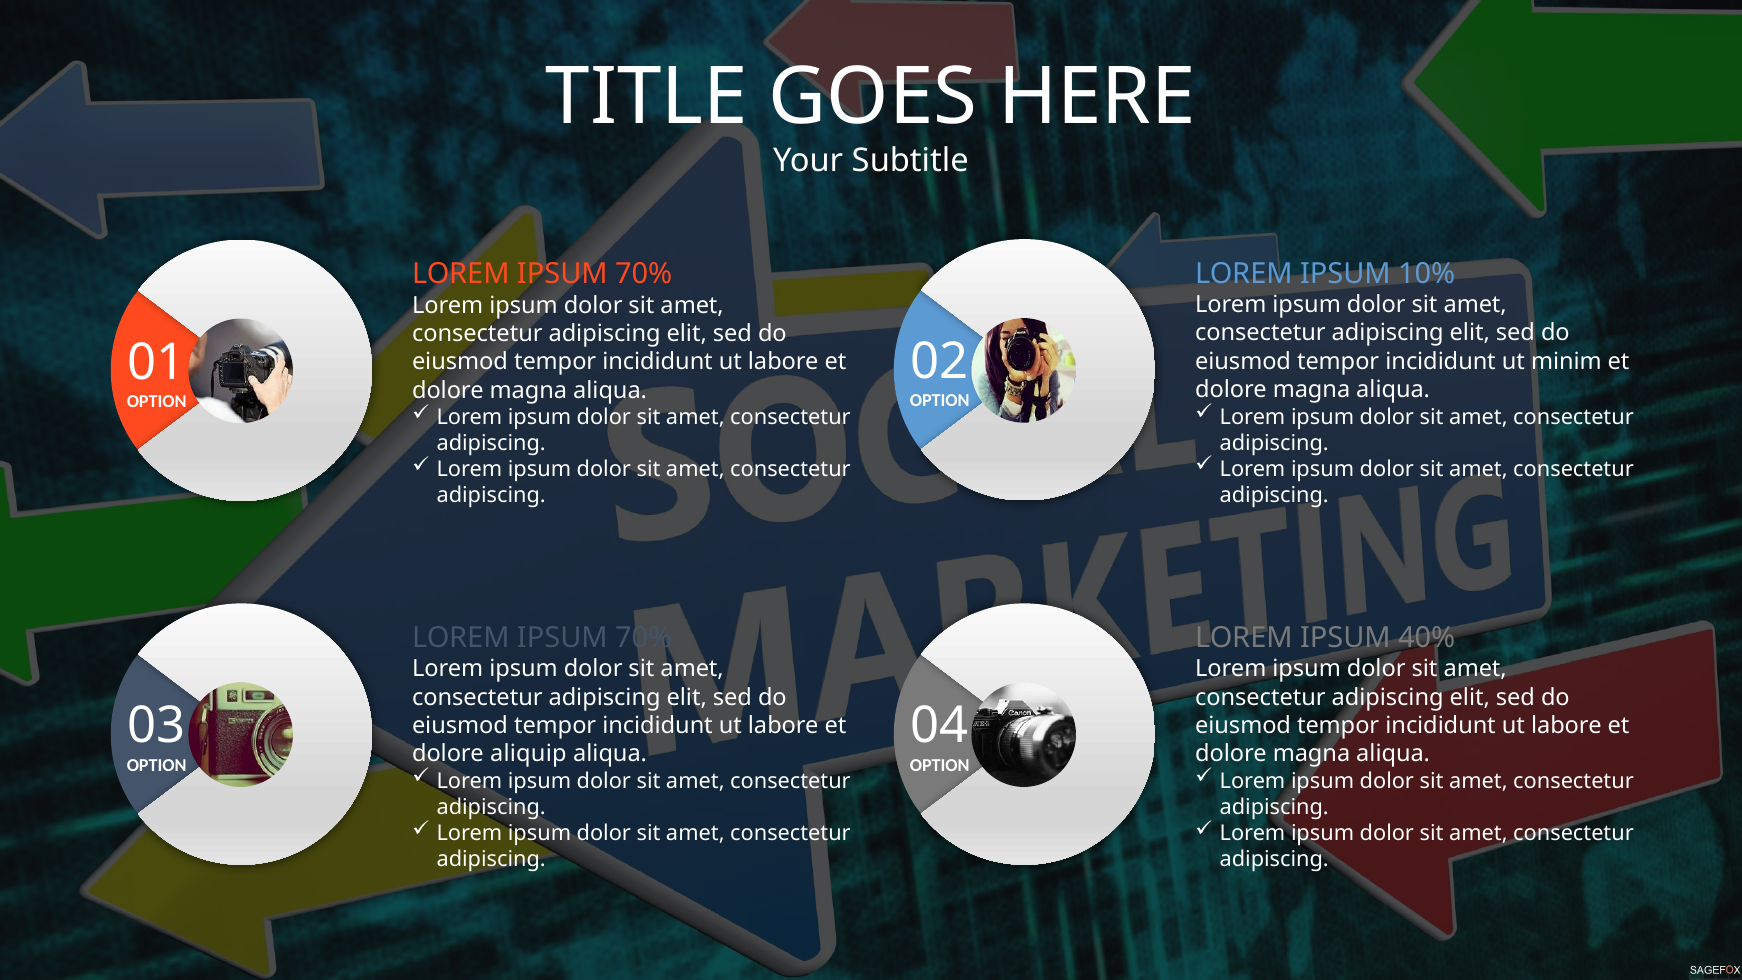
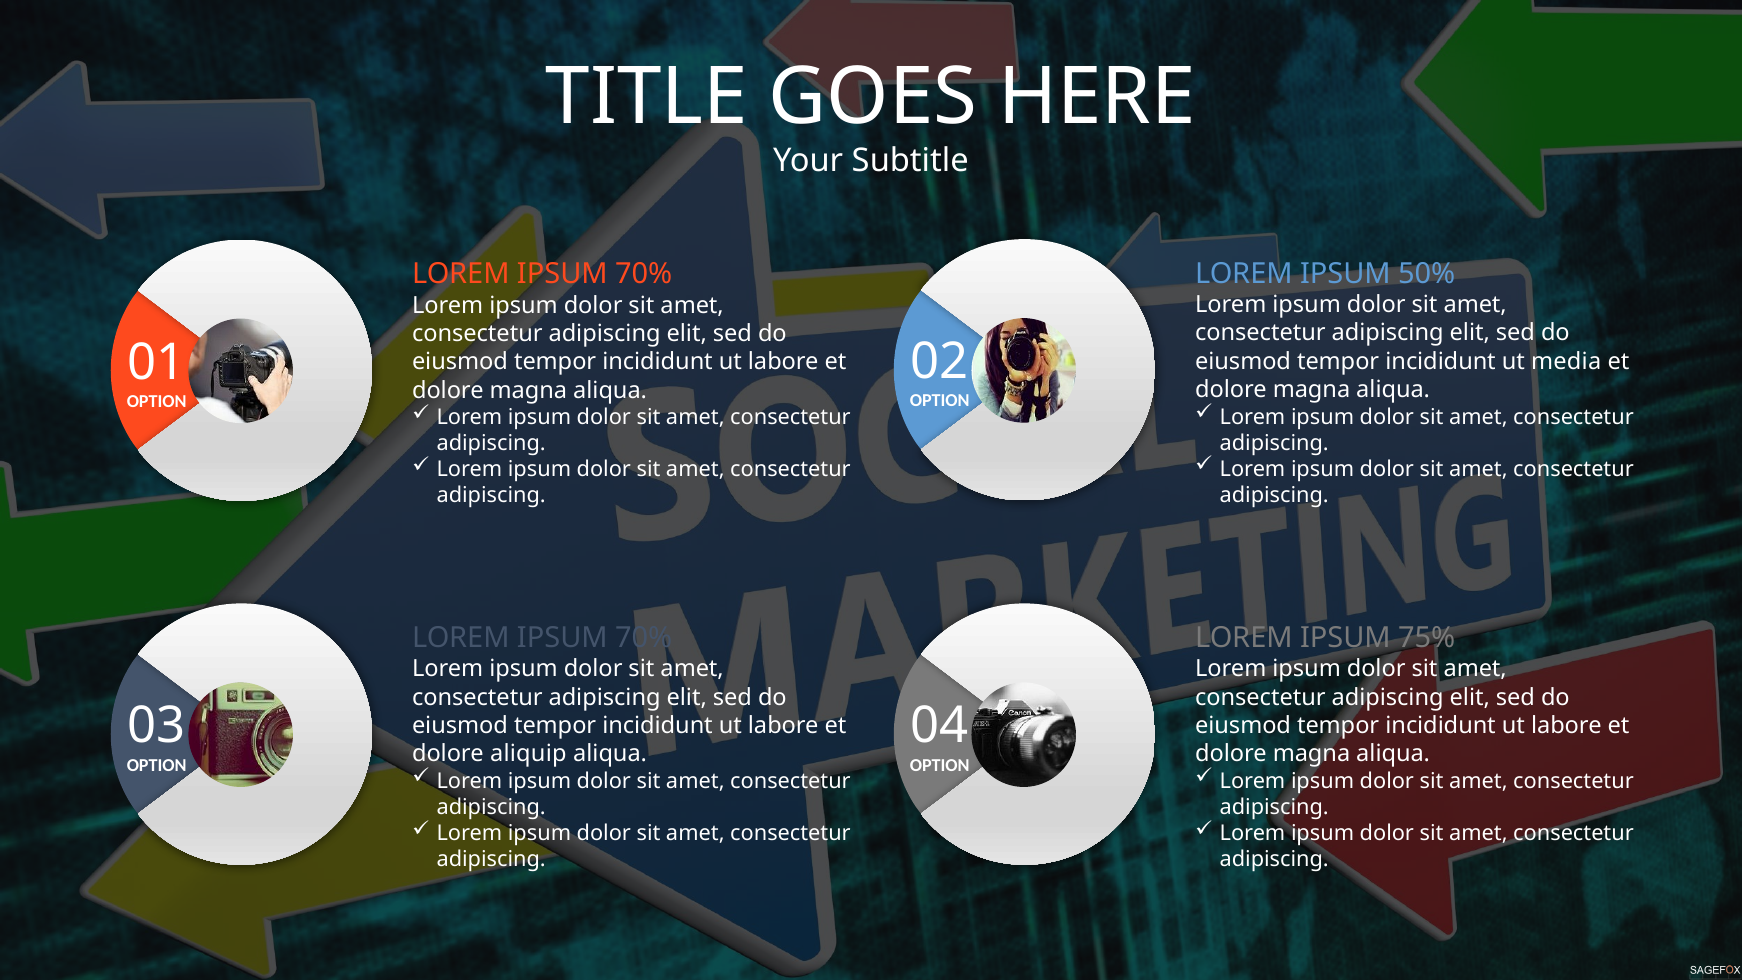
10%: 10% -> 50% (1427, 274)
minim: minim -> media (1566, 361)
40%: 40% -> 75% (1427, 638)
